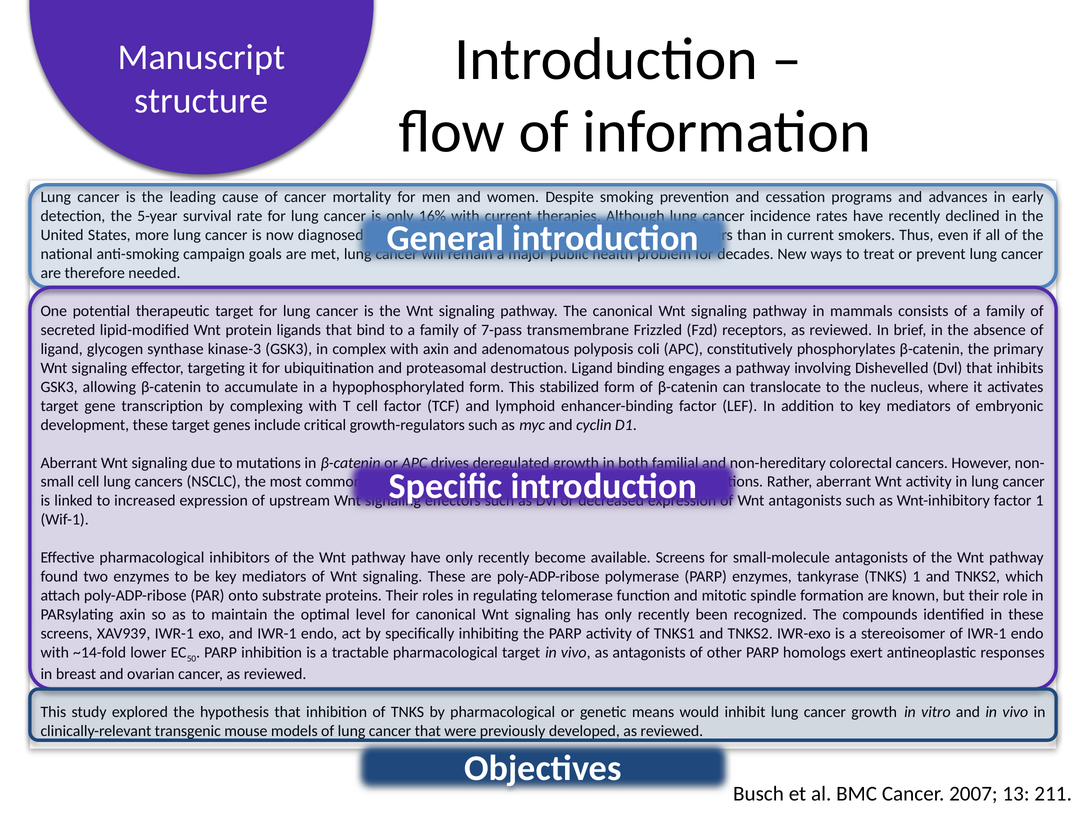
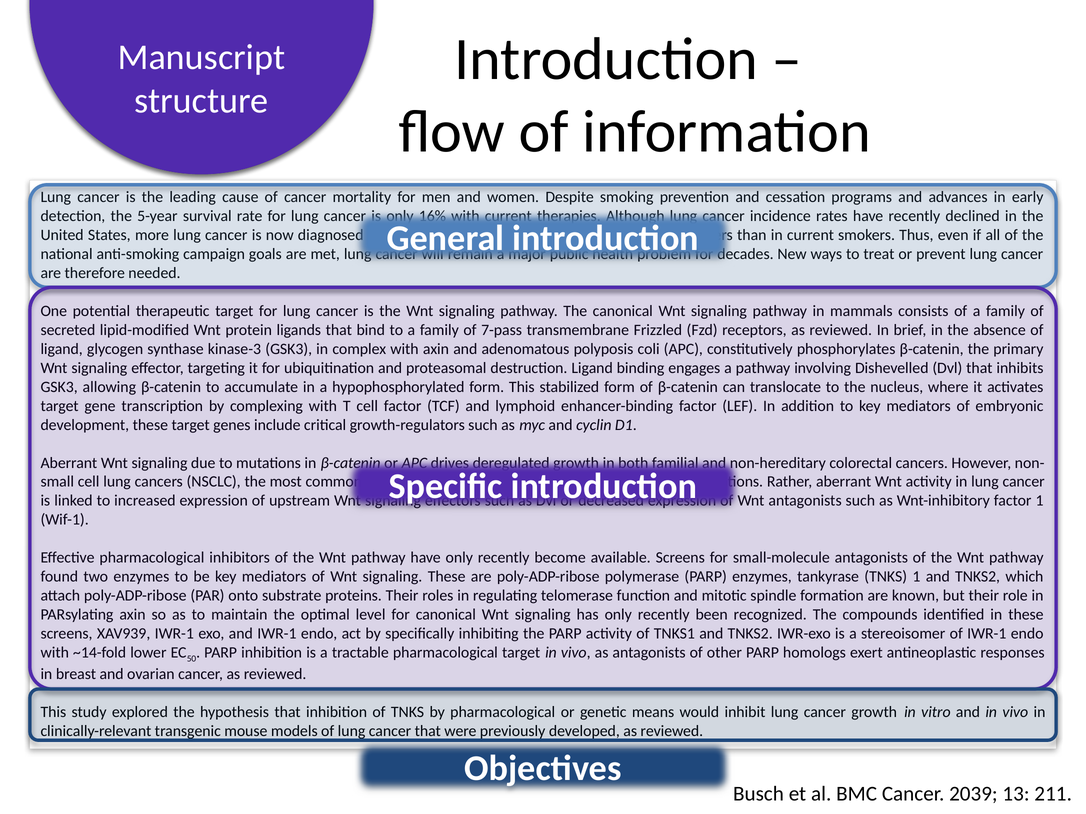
2007: 2007 -> 2039 (973, 794)
